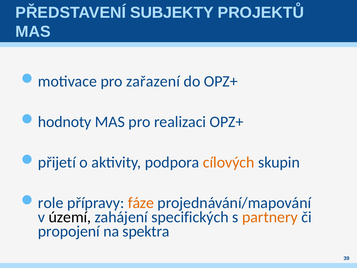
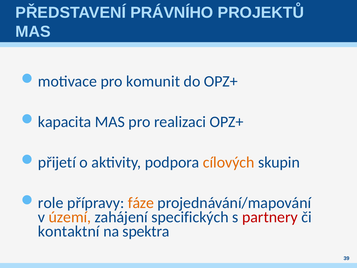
SUBJEKTY: SUBJEKTY -> PRÁVNÍHO (172, 13)
zařazení: zařazení -> komunit (153, 81)
hodnoty: hodnoty -> kapacita (65, 122)
území colour: black -> orange (70, 217)
partnery colour: orange -> red (270, 217)
propojení: propojení -> kontaktní (69, 231)
